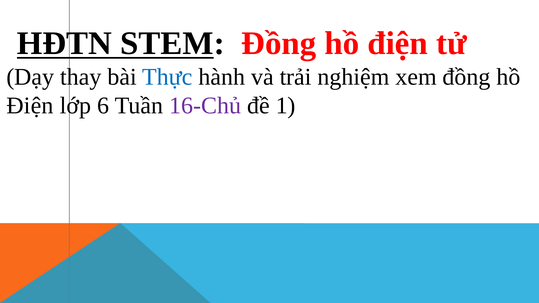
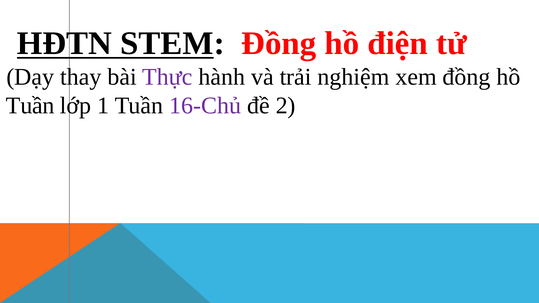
Thực colour: blue -> purple (167, 77)
Điện: Điện -> Tuần (30, 106)
6: 6 -> 1 (103, 106)
đề 1: 1 -> 2 (286, 106)
